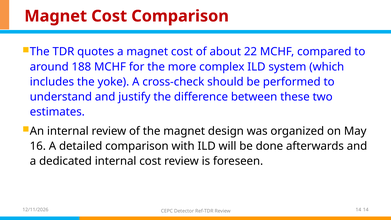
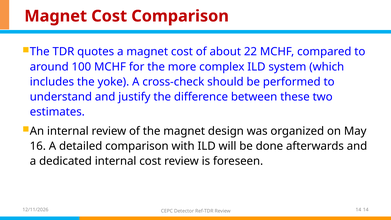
188: 188 -> 100 (81, 67)
